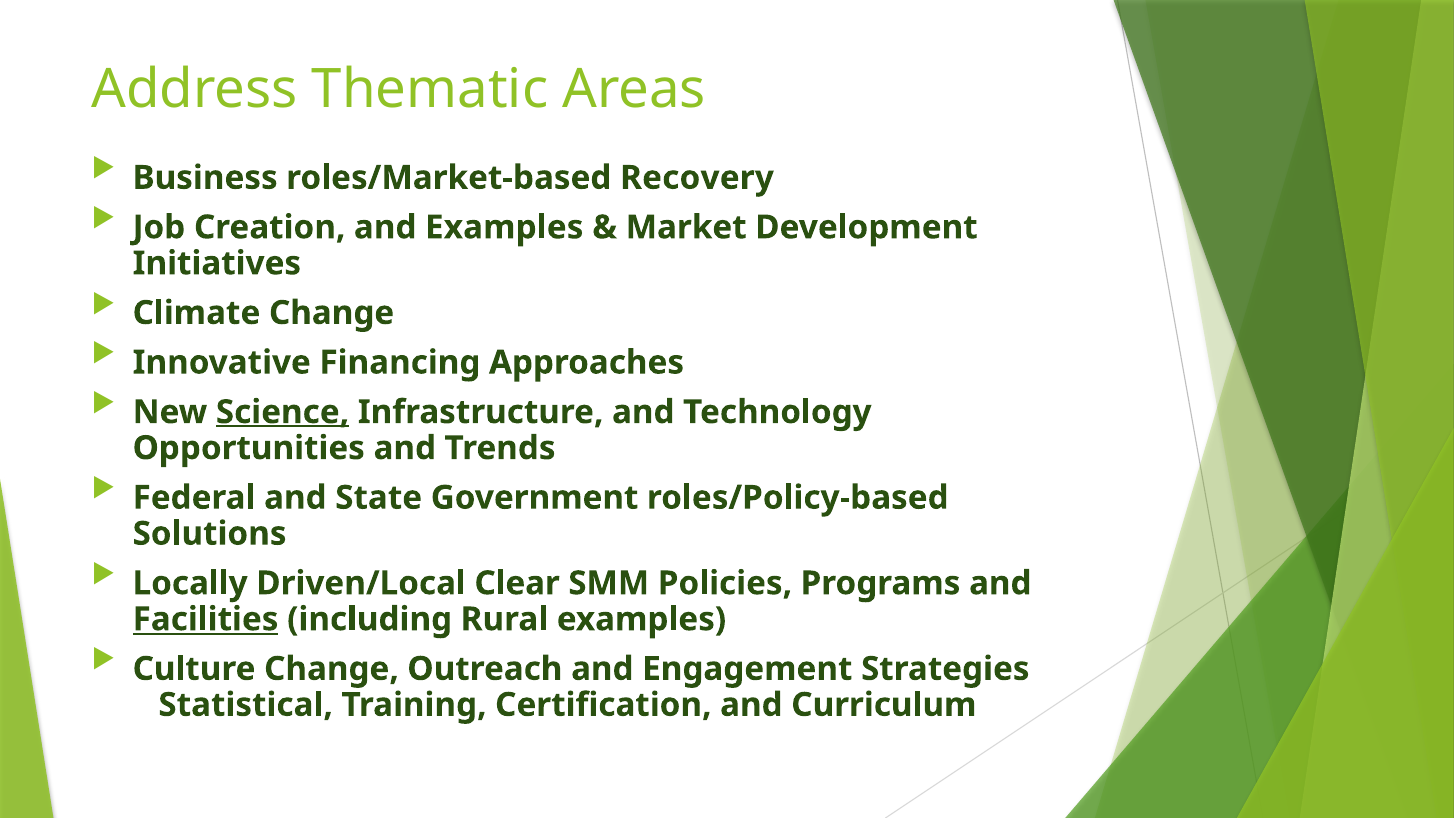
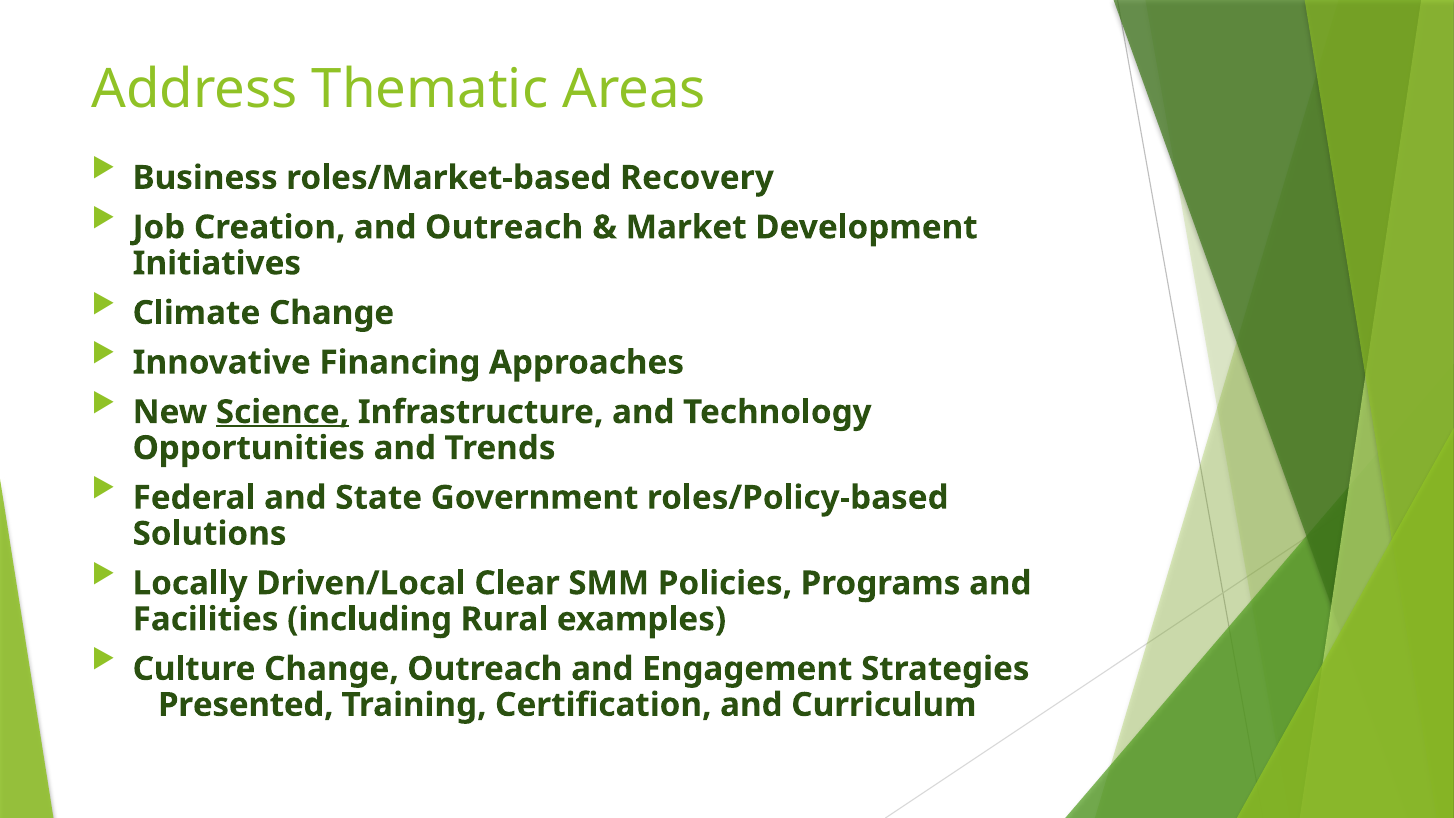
and Examples: Examples -> Outreach (504, 227)
Facilities underline: present -> none (206, 619)
Statistical: Statistical -> Presented (246, 705)
